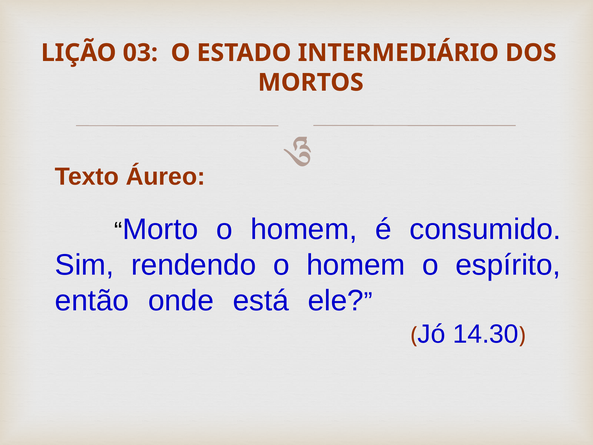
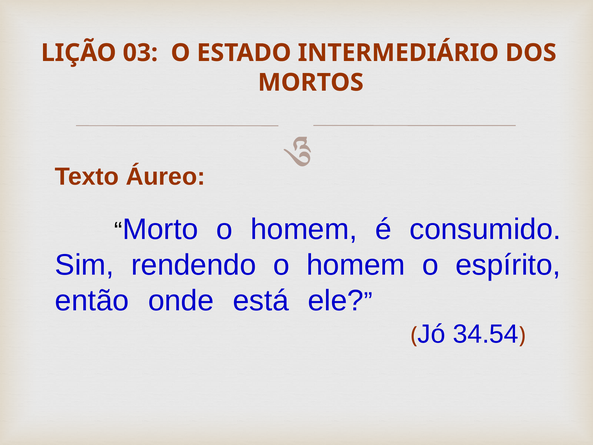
14.30: 14.30 -> 34.54 (486, 334)
